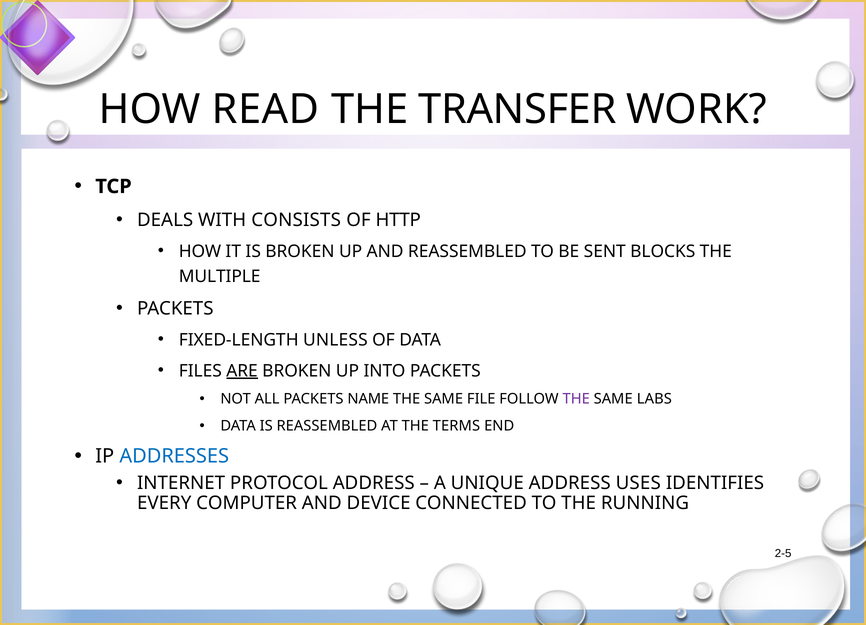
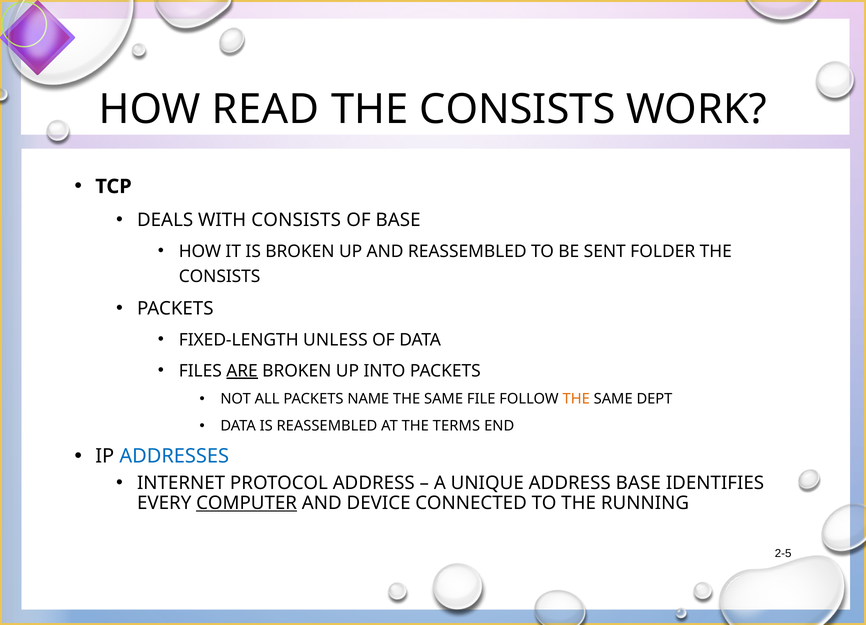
TRANSFER: TRANSFER -> CONSISTS (517, 110)
OF HTTP: HTTP -> BASE (398, 220)
BLOCKS: BLOCKS -> FOLDER (663, 252)
MULTIPLE: MULTIPLE -> CONSISTS (220, 277)
THE colour: purple -> orange (576, 399)
LABS: LABS -> DEPT (654, 399)
ADDRESS USES: USES -> BASE (638, 483)
COMPUTER underline: none -> present (247, 503)
